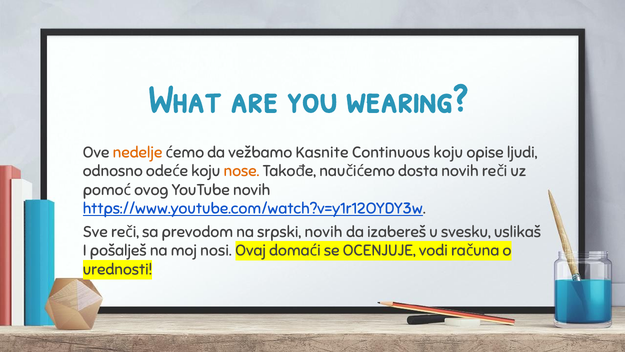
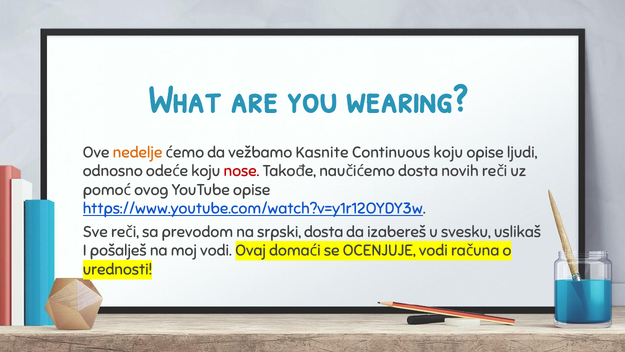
nose colour: orange -> red (241, 171)
YouTube novih: novih -> opise (252, 190)
srpski novih: novih -> dosta (324, 232)
moj nosi: nosi -> vodi (216, 251)
